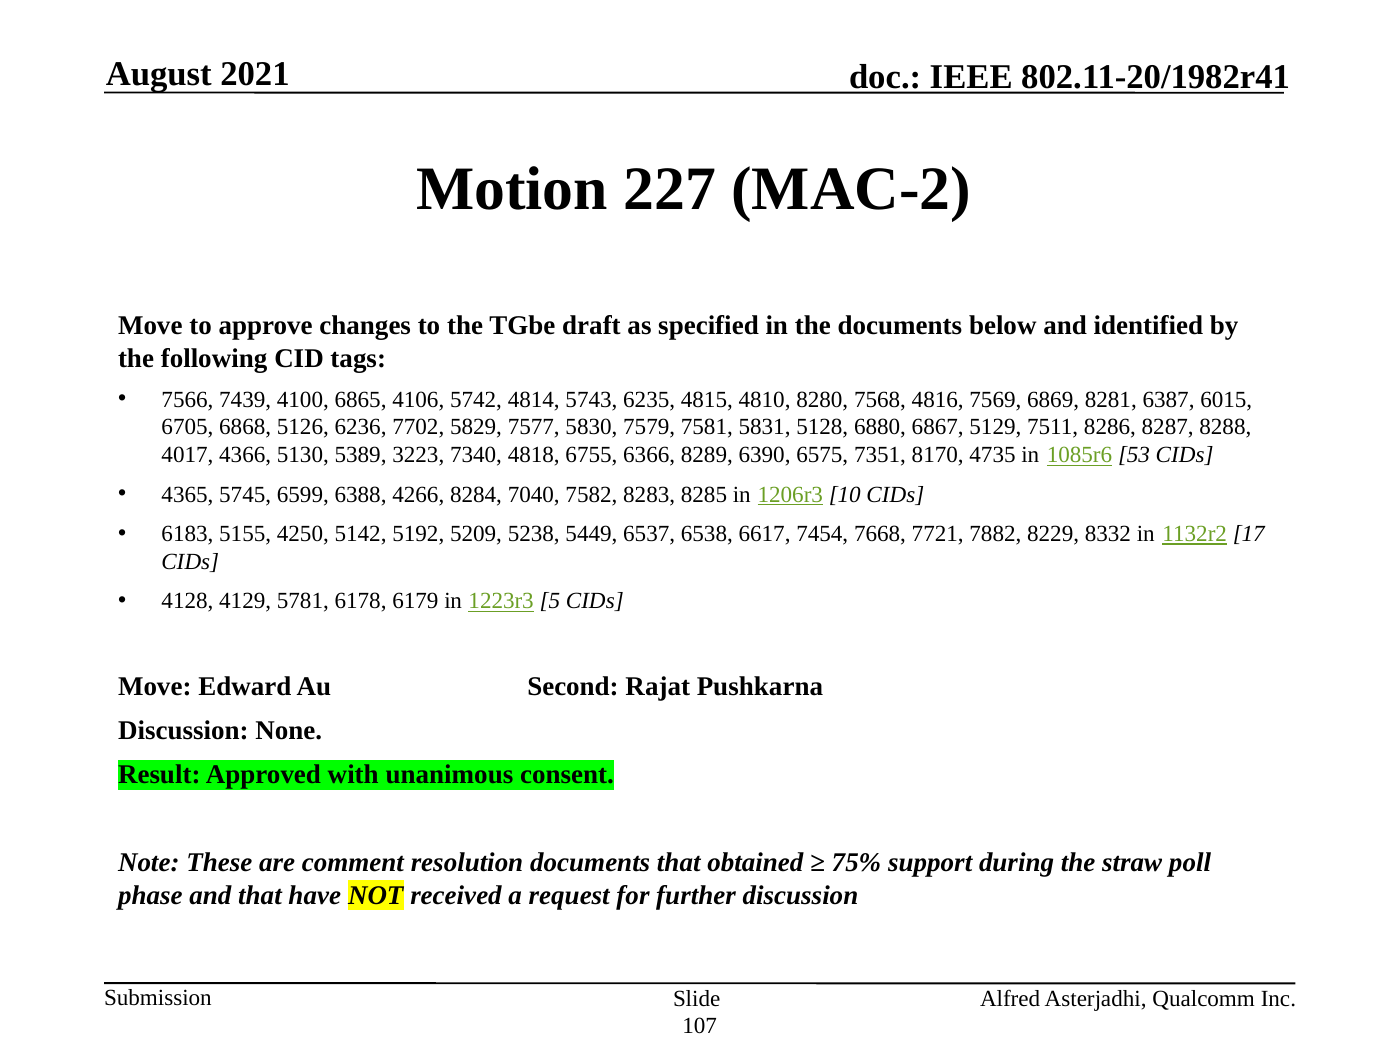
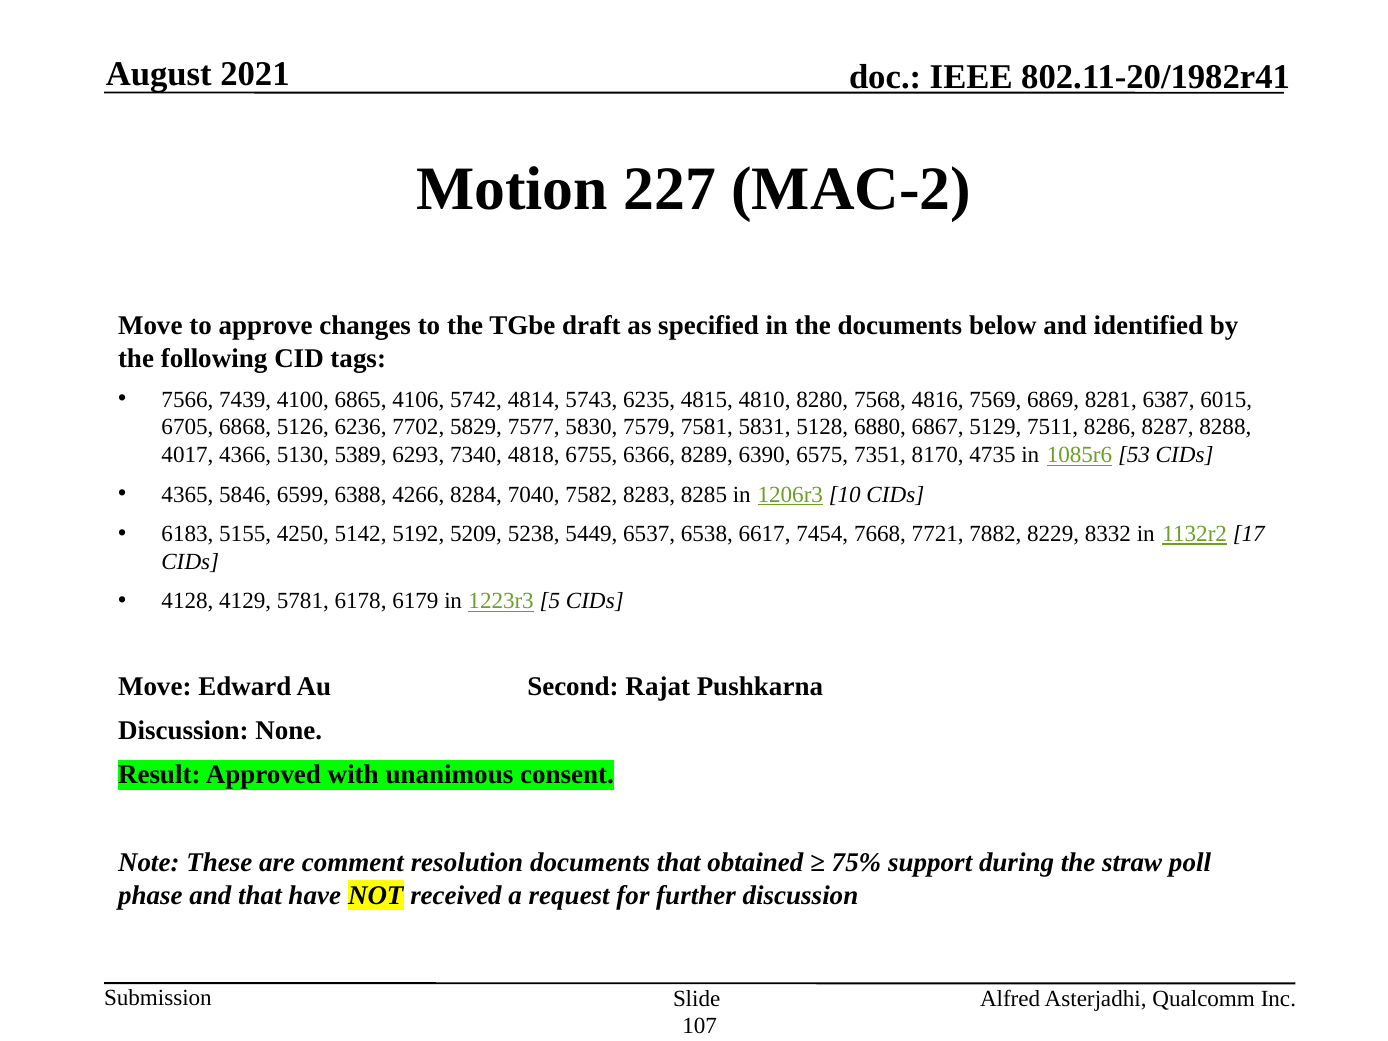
3223: 3223 -> 6293 (418, 455)
5745: 5745 -> 5846 (245, 494)
